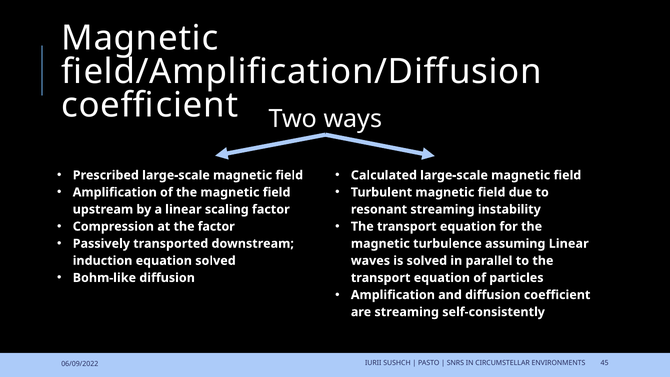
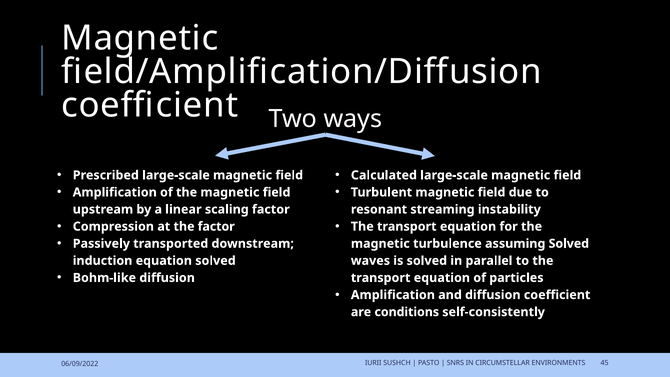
assuming Linear: Linear -> Solved (569, 244)
are streaming: streaming -> conditions (407, 312)
